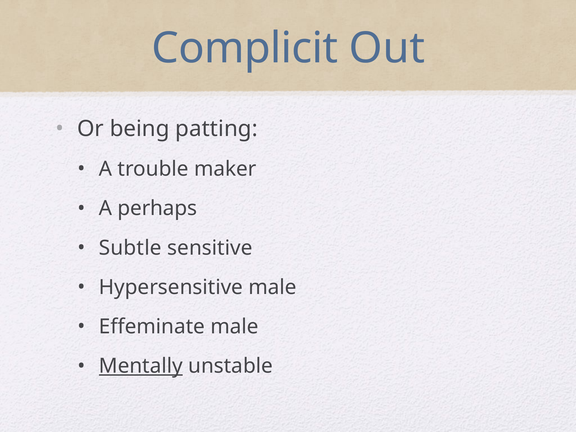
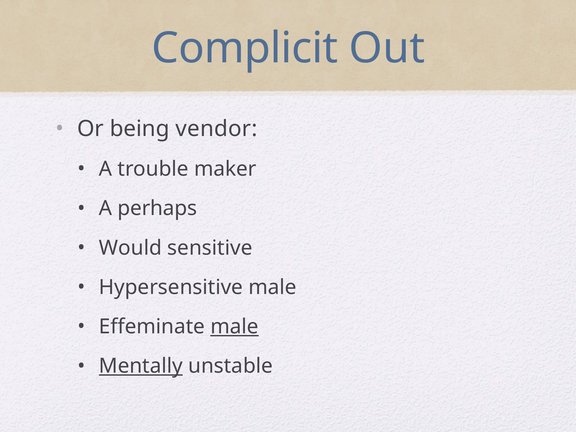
patting: patting -> vendor (216, 129)
Subtle: Subtle -> Would (130, 248)
male underline: none -> present (235, 327)
